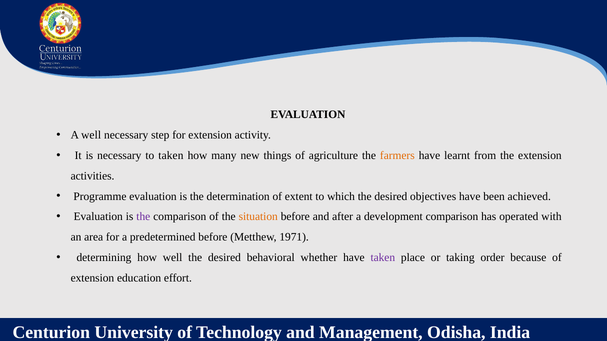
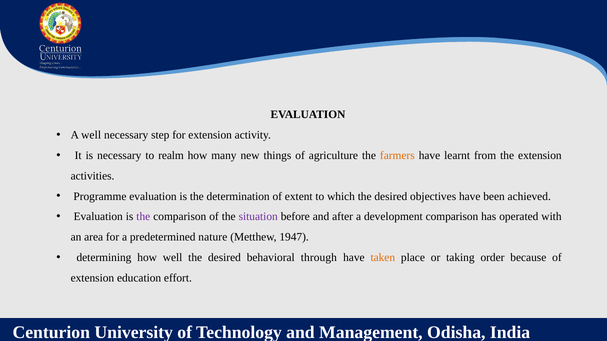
to taken: taken -> realm (171, 156)
situation colour: orange -> purple (258, 217)
predetermined before: before -> nature (213, 238)
1971: 1971 -> 1947 (294, 238)
whether: whether -> through (319, 258)
taken colour: purple -> orange (383, 258)
